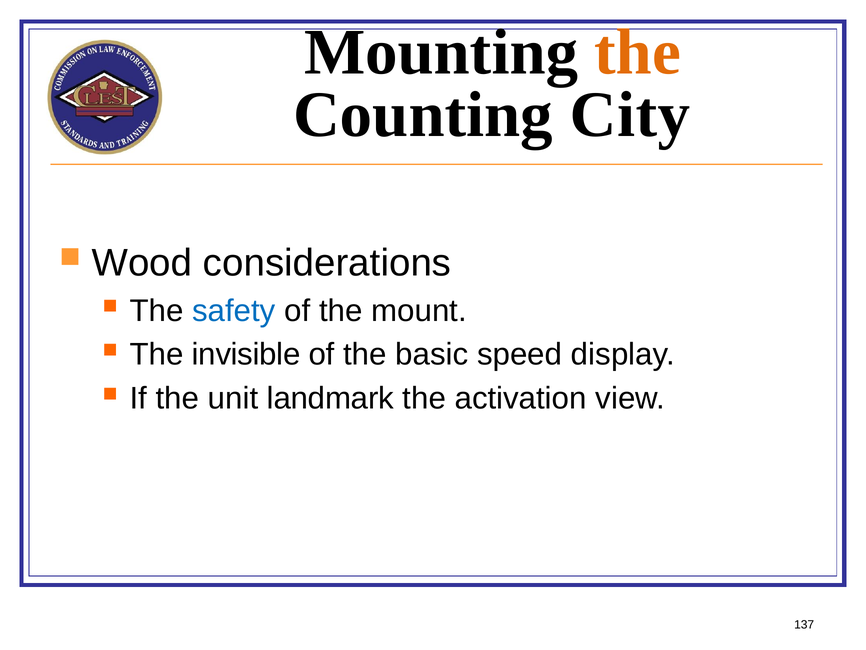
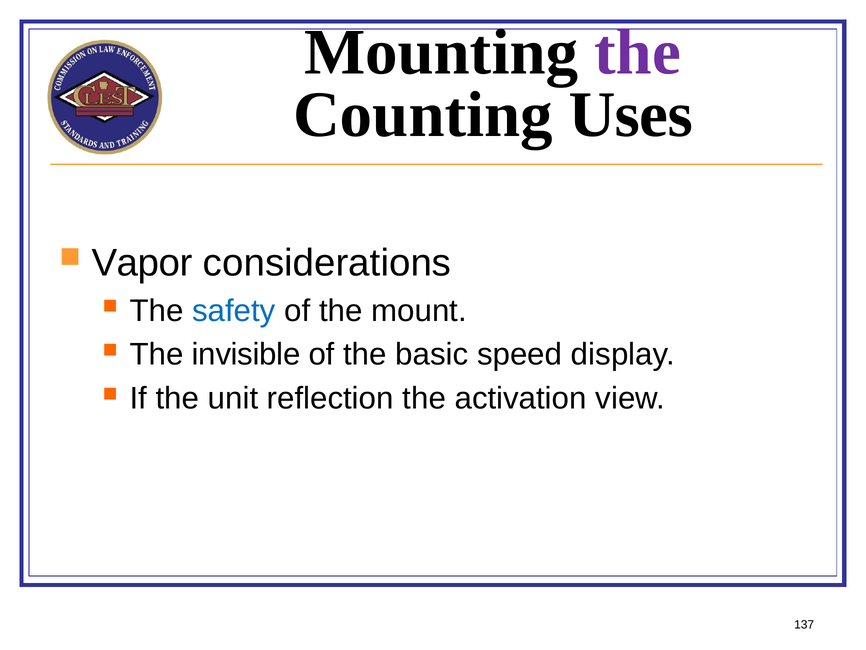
the colour: orange -> purple (637, 52)
City: City -> Uses (631, 115)
Wood: Wood -> Vapor (142, 263)
landmark: landmark -> reflection (330, 398)
